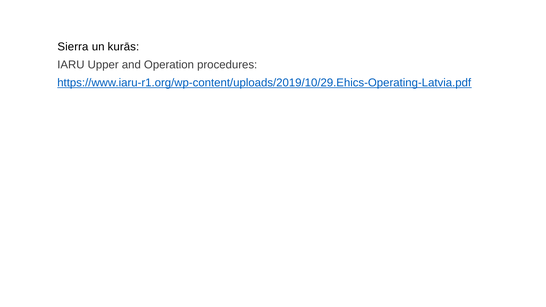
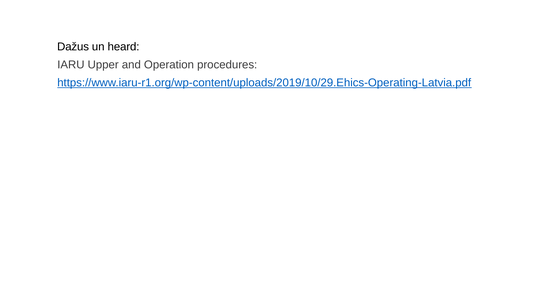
Sierra: Sierra -> Dažus (73, 47)
kurās: kurās -> heard (124, 47)
